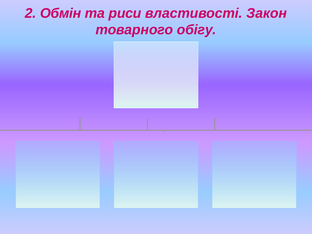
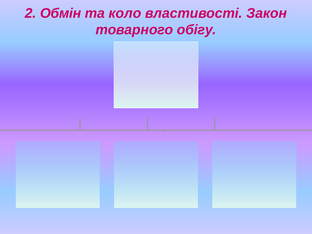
риси: риси -> коло (125, 13)
